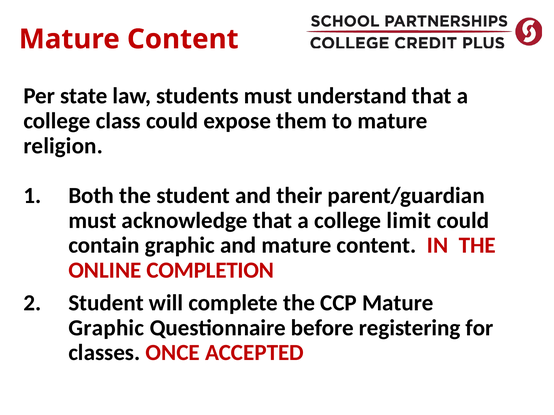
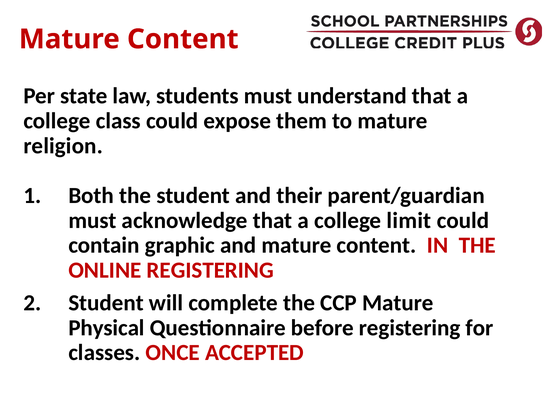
ONLINE COMPLETION: COMPLETION -> REGISTERING (210, 271)
Graphic: Graphic -> Physical (106, 328)
